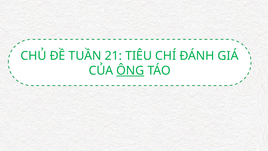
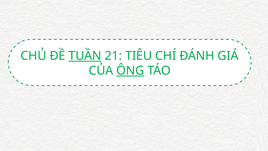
TUẦN underline: none -> present (85, 56)
